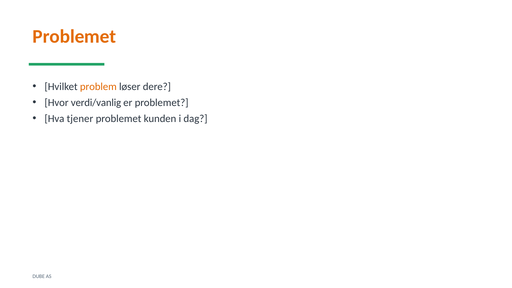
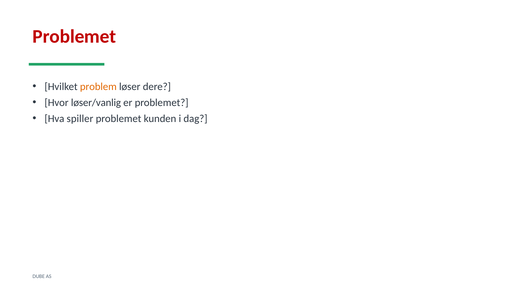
Problemet colour: orange -> red (74, 37)
verdi/vanlig: verdi/vanlig -> løser/vanlig (96, 103)
tjener: tjener -> spiller (80, 119)
